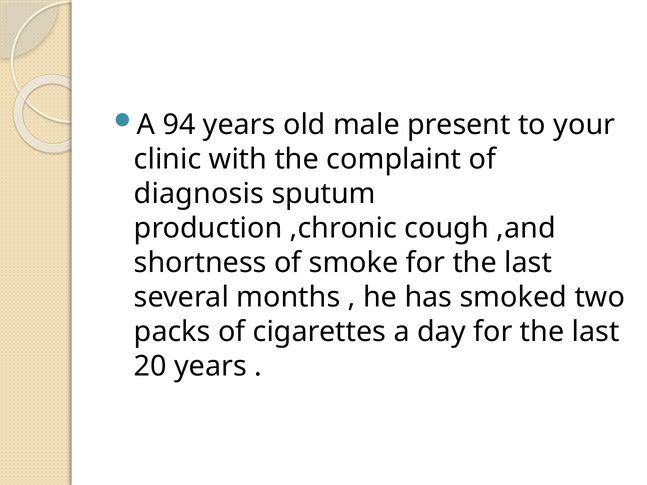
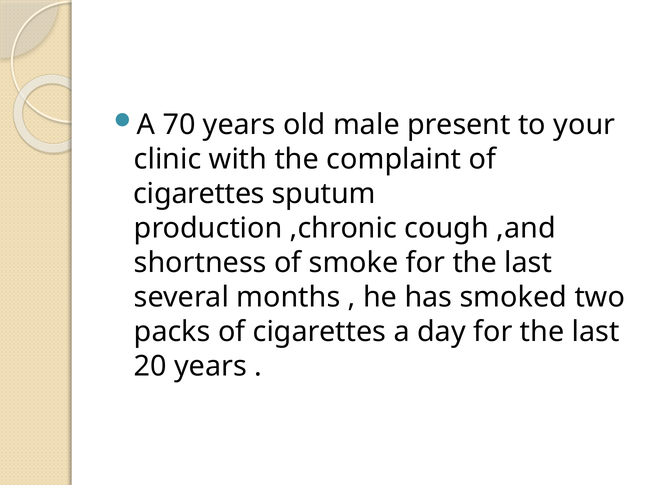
94: 94 -> 70 (179, 125)
diagnosis: diagnosis -> cigarettes (199, 194)
